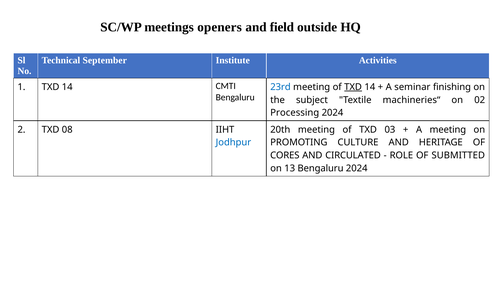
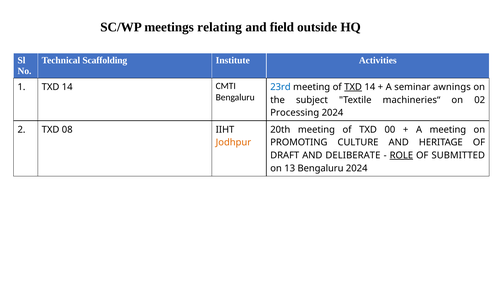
openers: openers -> relating (220, 27)
September: September -> Scaffolding (105, 60)
finishing: finishing -> awnings (452, 87)
03: 03 -> 00 (390, 129)
Jodhpur colour: blue -> orange (233, 142)
CORES: CORES -> DRAFT (285, 155)
CIRCULATED: CIRCULATED -> DELIBERATE (353, 155)
ROLE underline: none -> present (401, 155)
